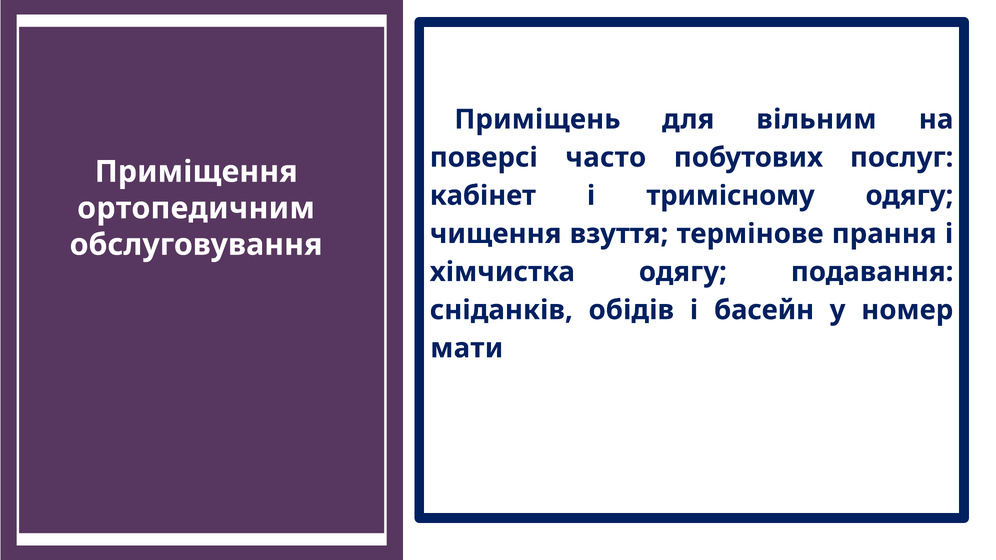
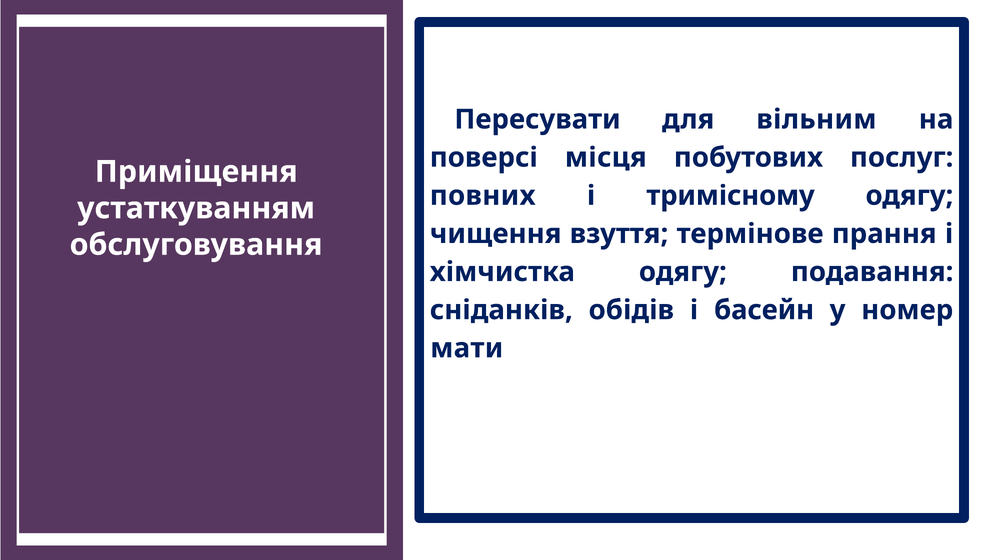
Приміщень: Приміщень -> Пересувати (537, 119)
часто: часто -> місця (606, 158)
кабінет: кабінет -> повних (483, 196)
ортопедичним: ортопедичним -> устаткуванням (196, 208)
